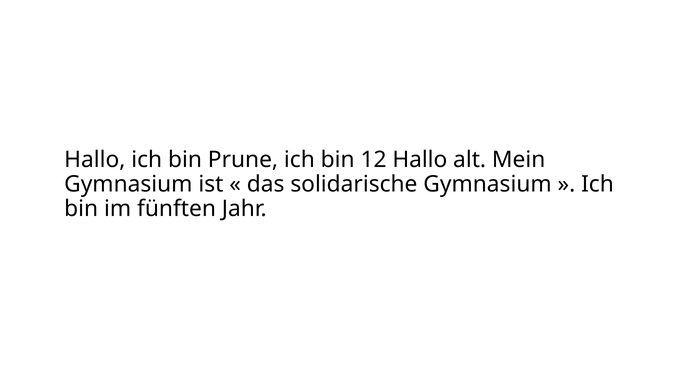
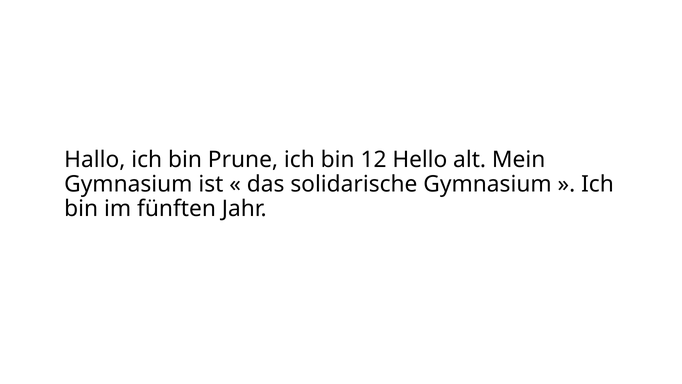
12 Hallo: Hallo -> Hello (420, 159)
